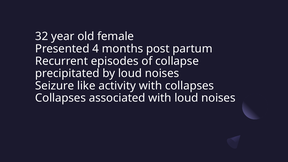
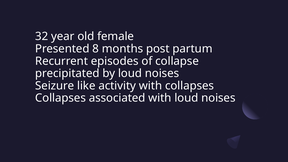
4: 4 -> 8 (96, 49)
